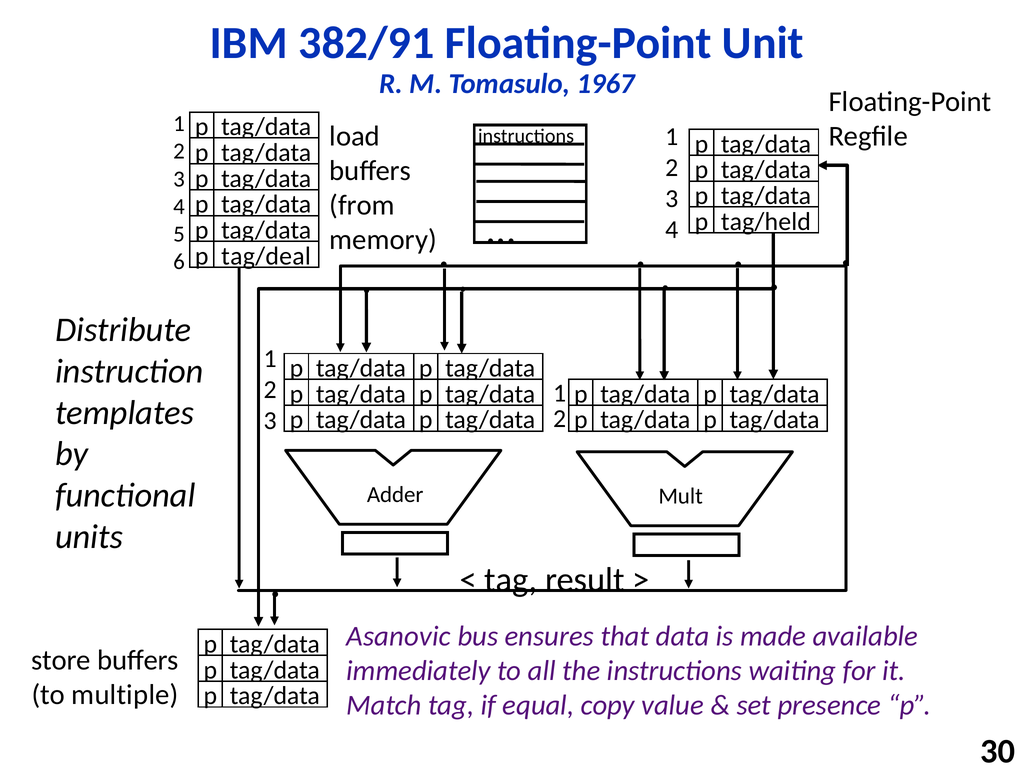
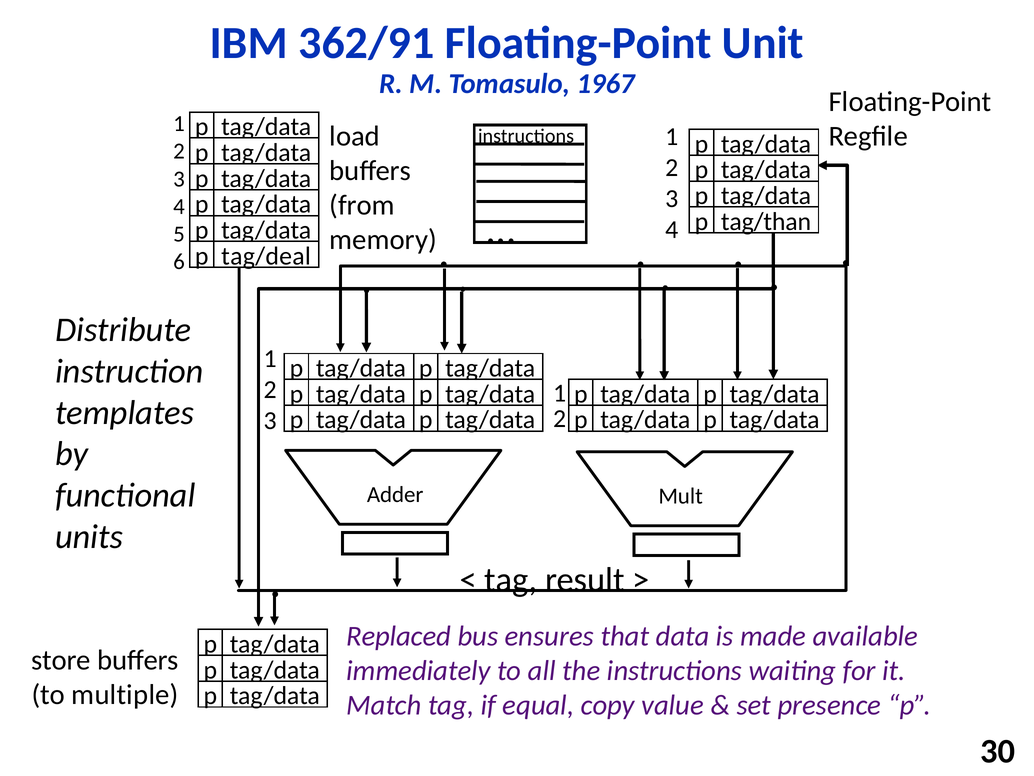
382/91: 382/91 -> 362/91 (366, 43)
tag/held: tag/held -> tag/than (766, 221)
Asanovic: Asanovic -> Replaced (399, 636)
